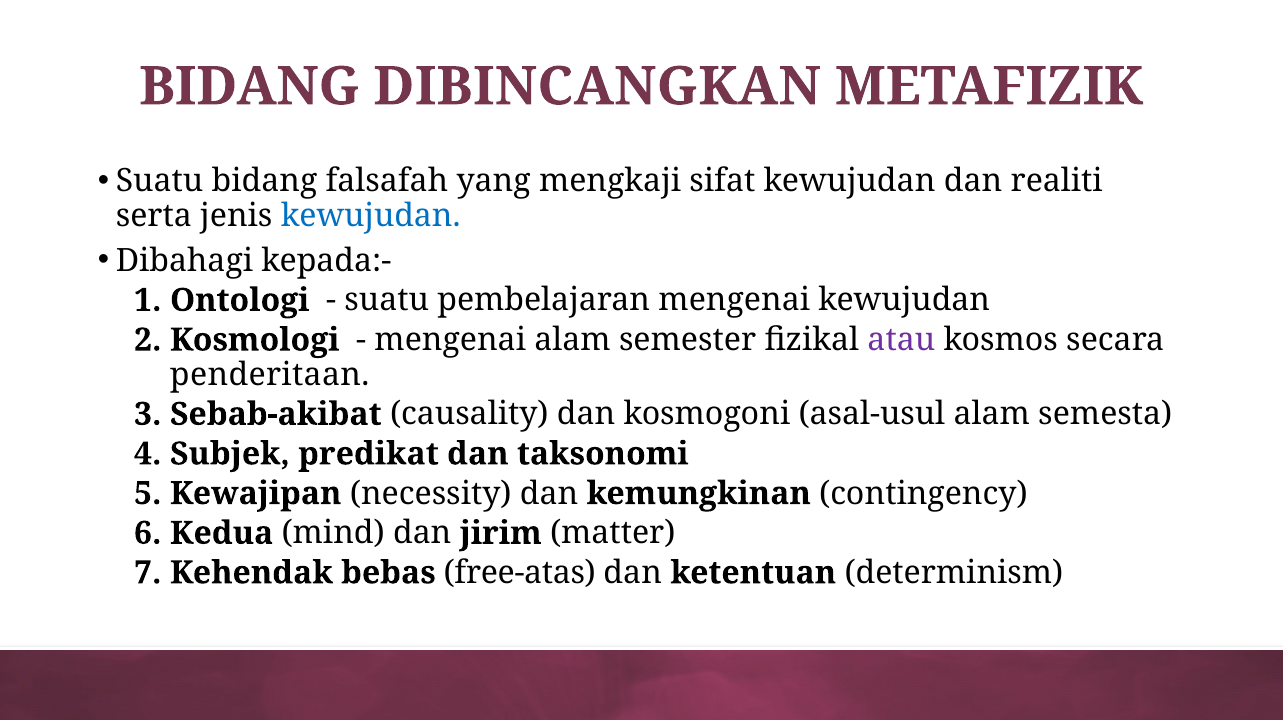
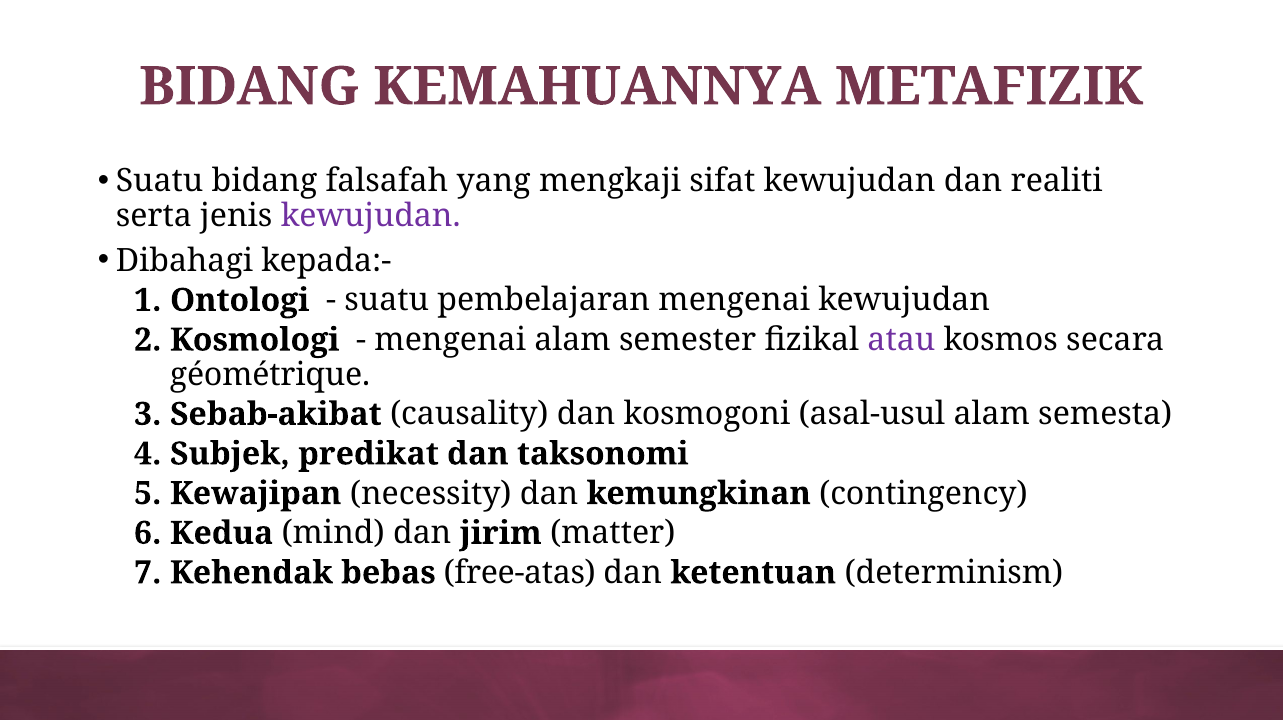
DIBINCANGKAN: DIBINCANGKAN -> KEMAHUANNYA (597, 87)
kewujudan colour: blue -> purple (371, 216)
penderitaan: penderitaan -> géométrique (270, 374)
